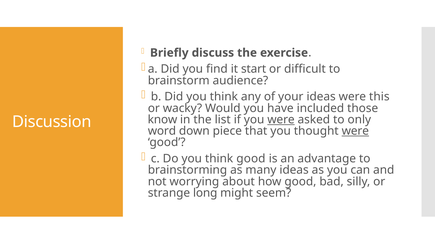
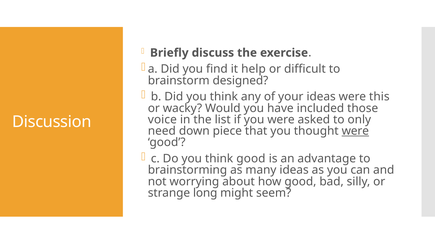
start: start -> help (253, 69)
audience: audience -> designed (240, 81)
know: know -> voice (162, 120)
were underline: present -> none (281, 120)
word: word -> need (162, 131)
